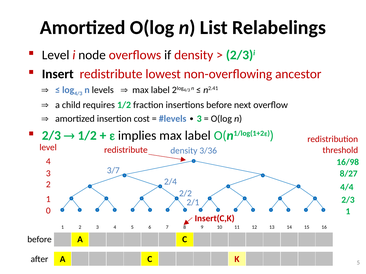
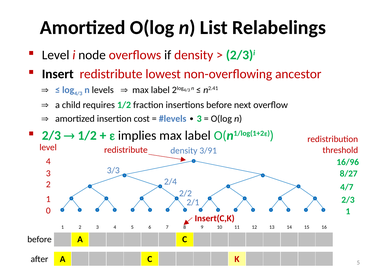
3/36: 3/36 -> 3/91 (208, 151)
16/98: 16/98 -> 16/96 (348, 162)
3/7: 3/7 -> 3/3 (113, 171)
4/4: 4/4 -> 4/7 (347, 187)
